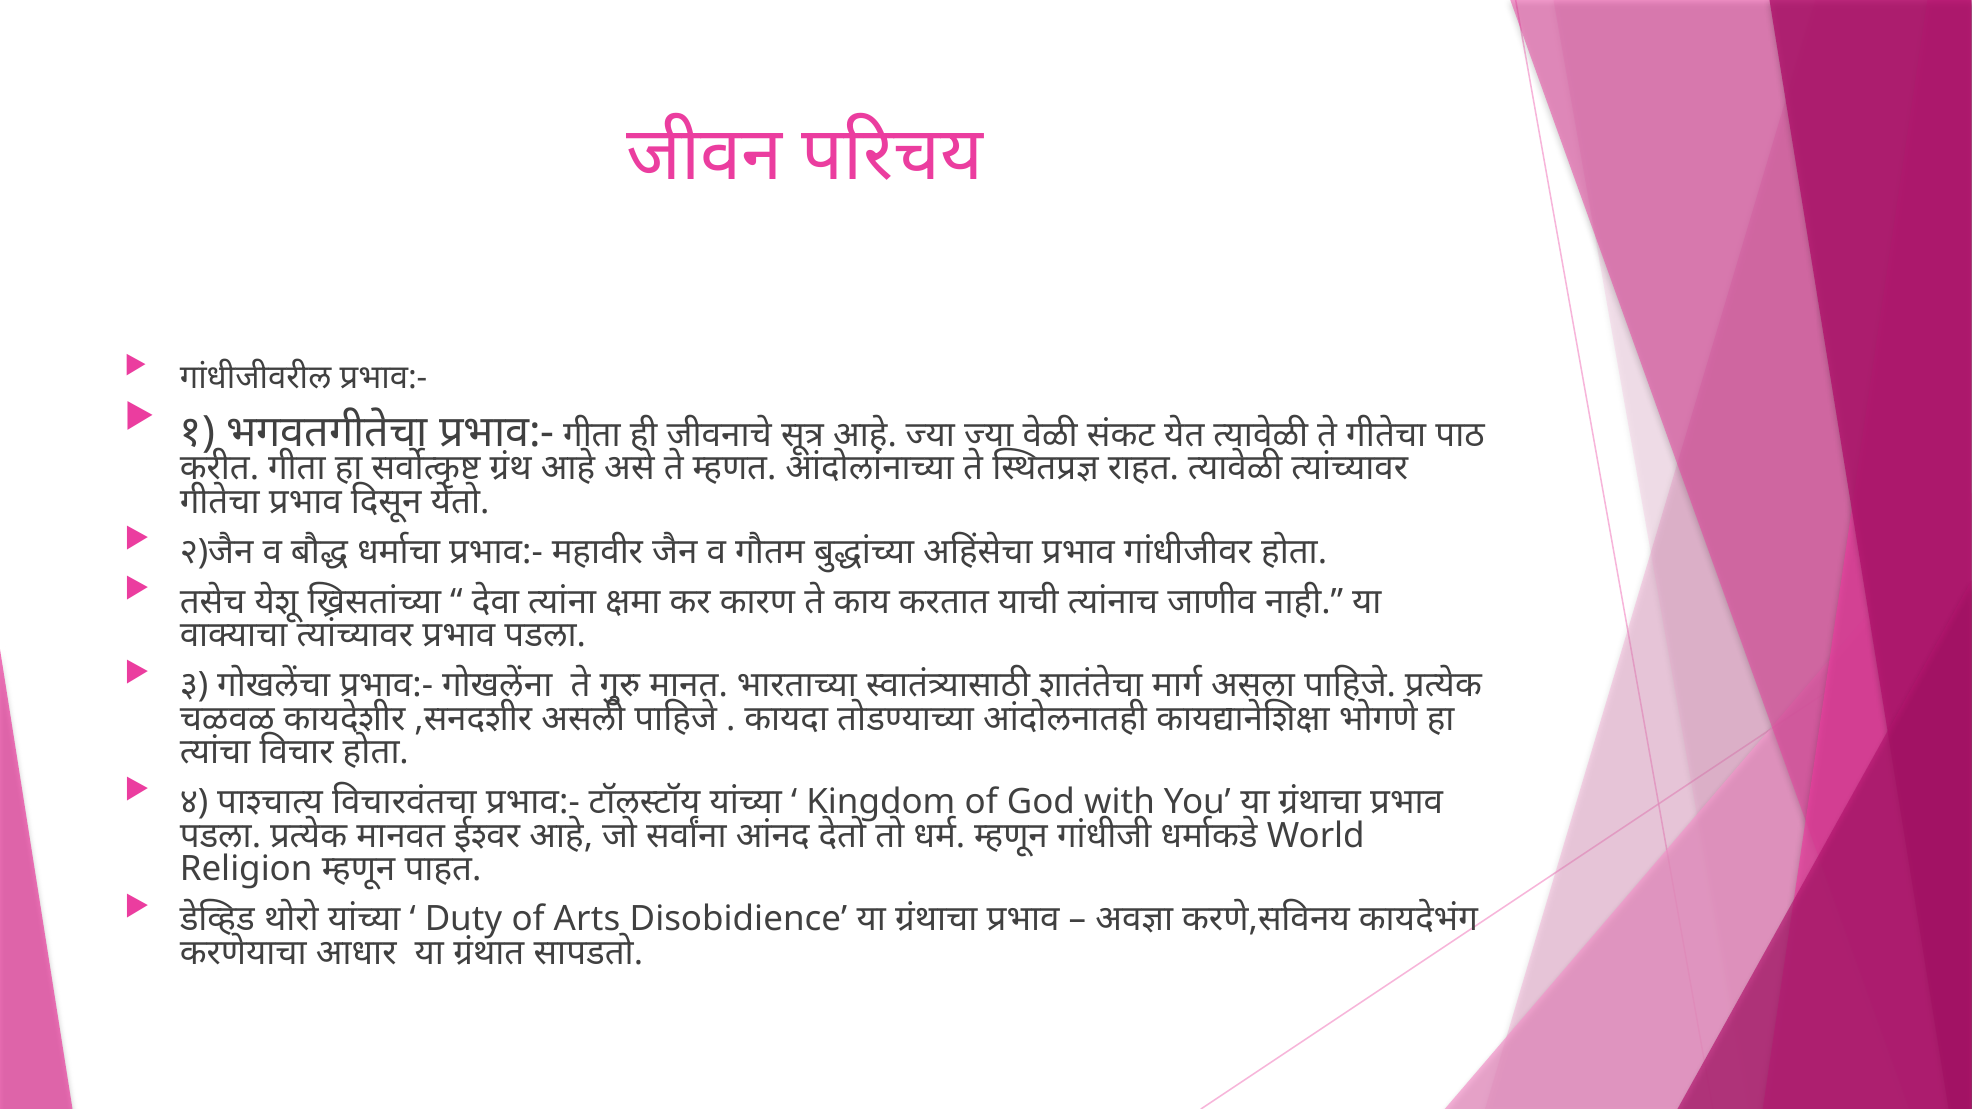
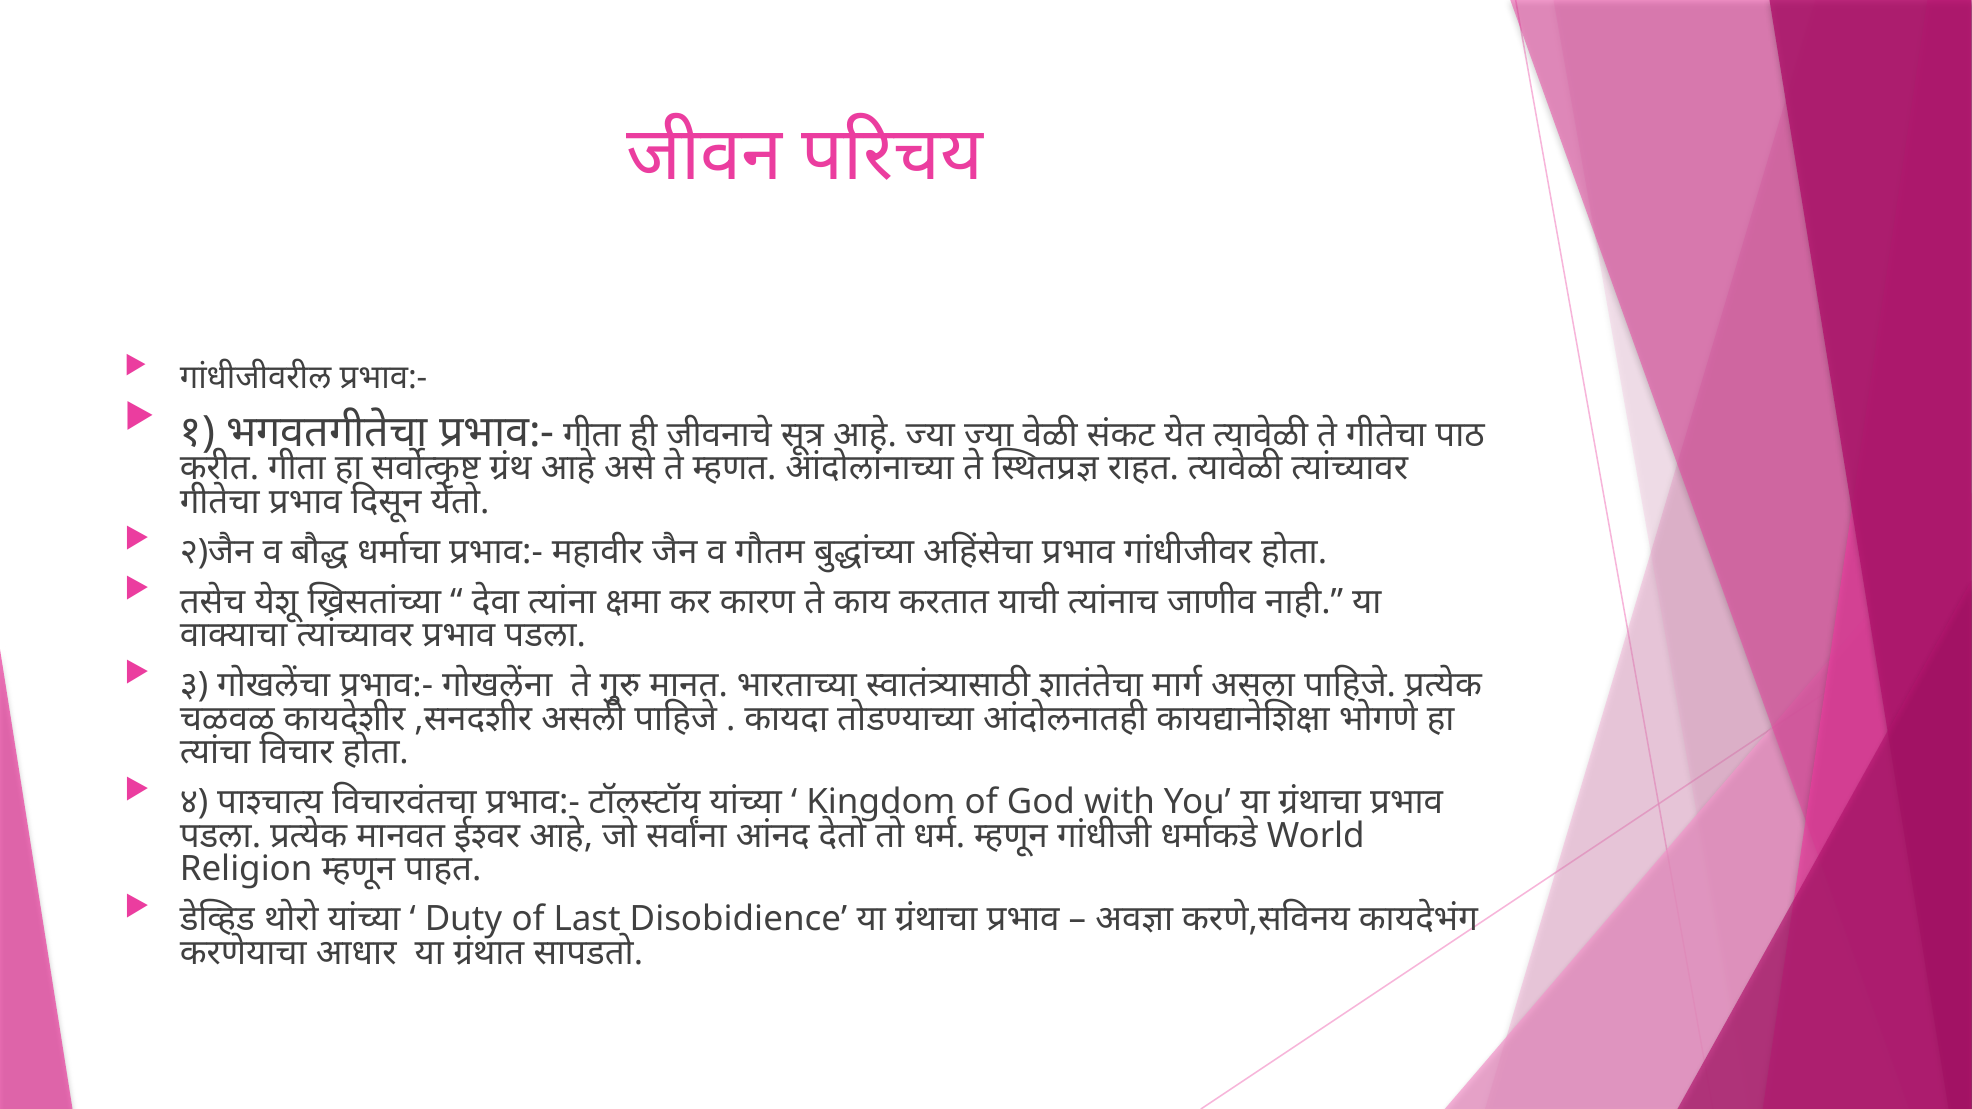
Arts: Arts -> Last (587, 919)
